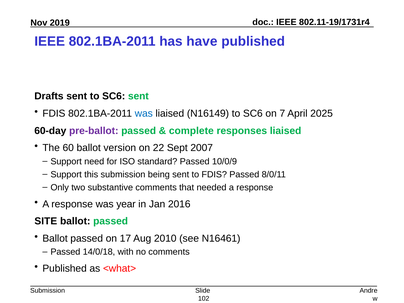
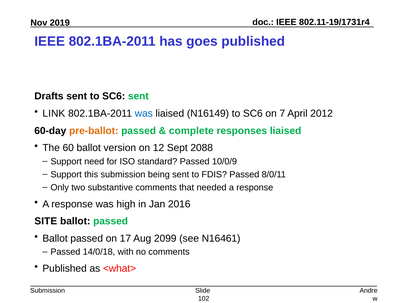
have: have -> goes (202, 41)
FDIS: FDIS -> LINK (54, 114)
2025: 2025 -> 2012 (322, 114)
pre-ballot colour: purple -> orange (94, 131)
22: 22 -> 12 (158, 148)
2007: 2007 -> 2088 (202, 148)
year: year -> high (126, 204)
2010: 2010 -> 2099 (165, 238)
